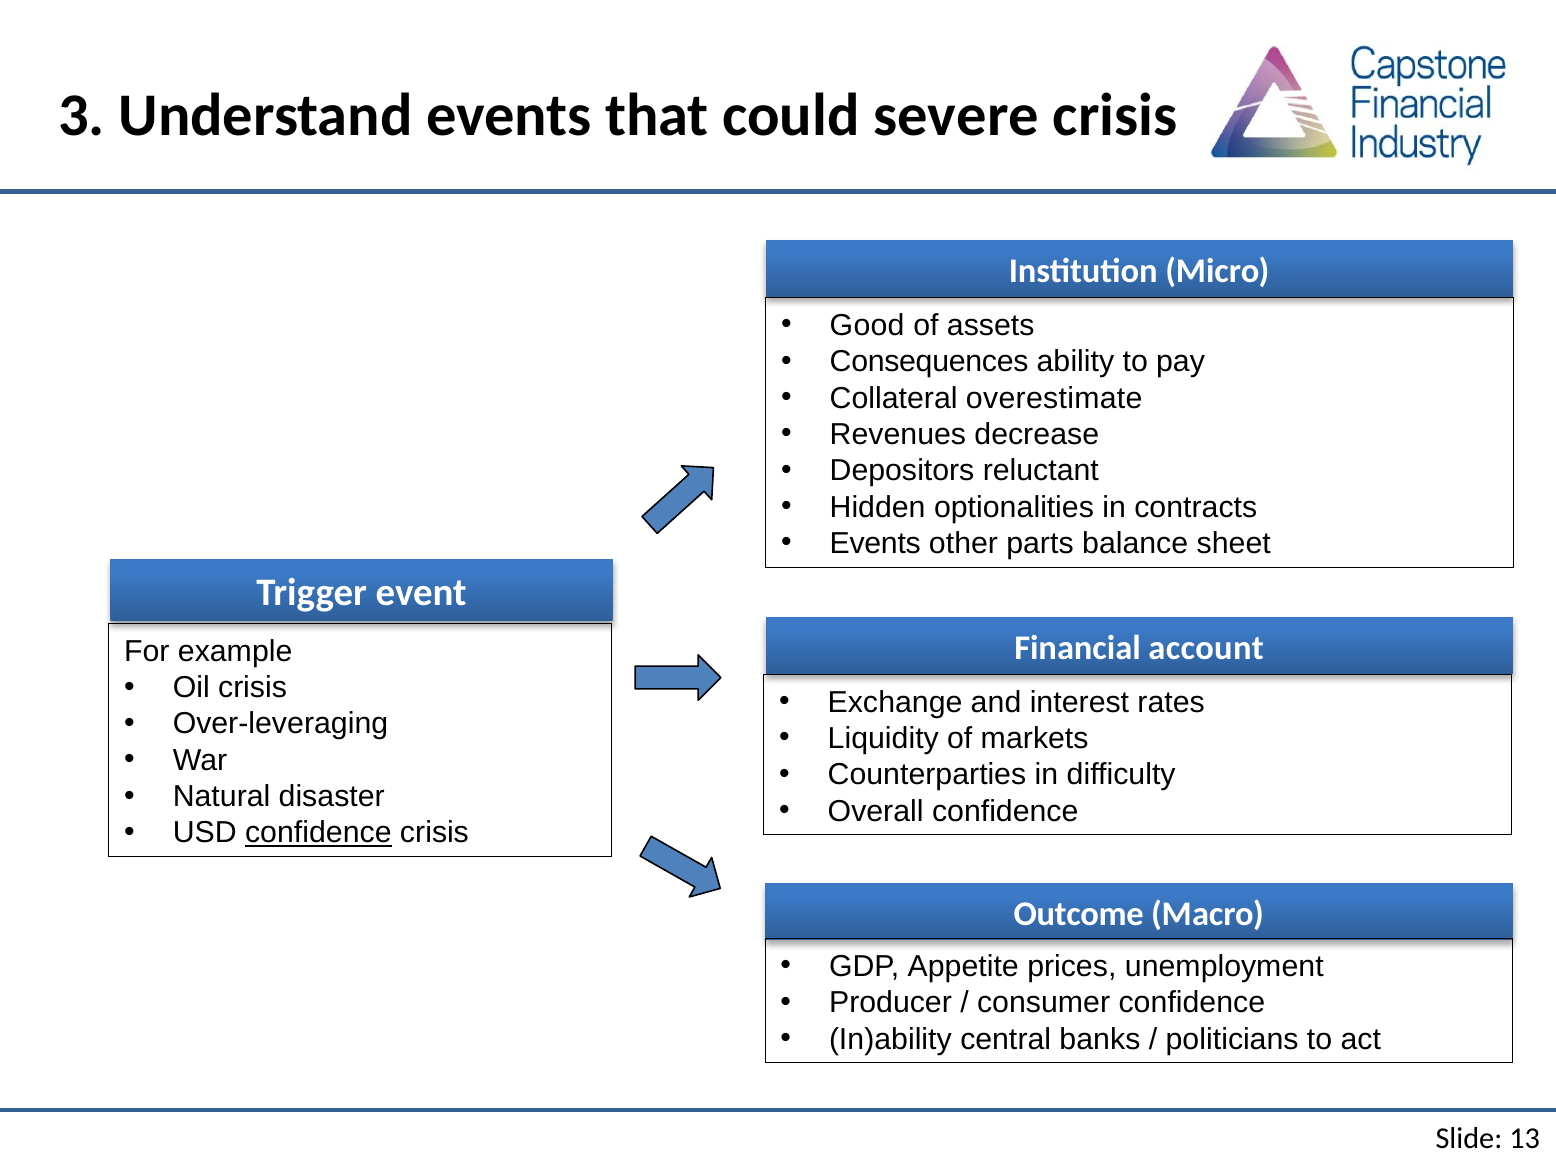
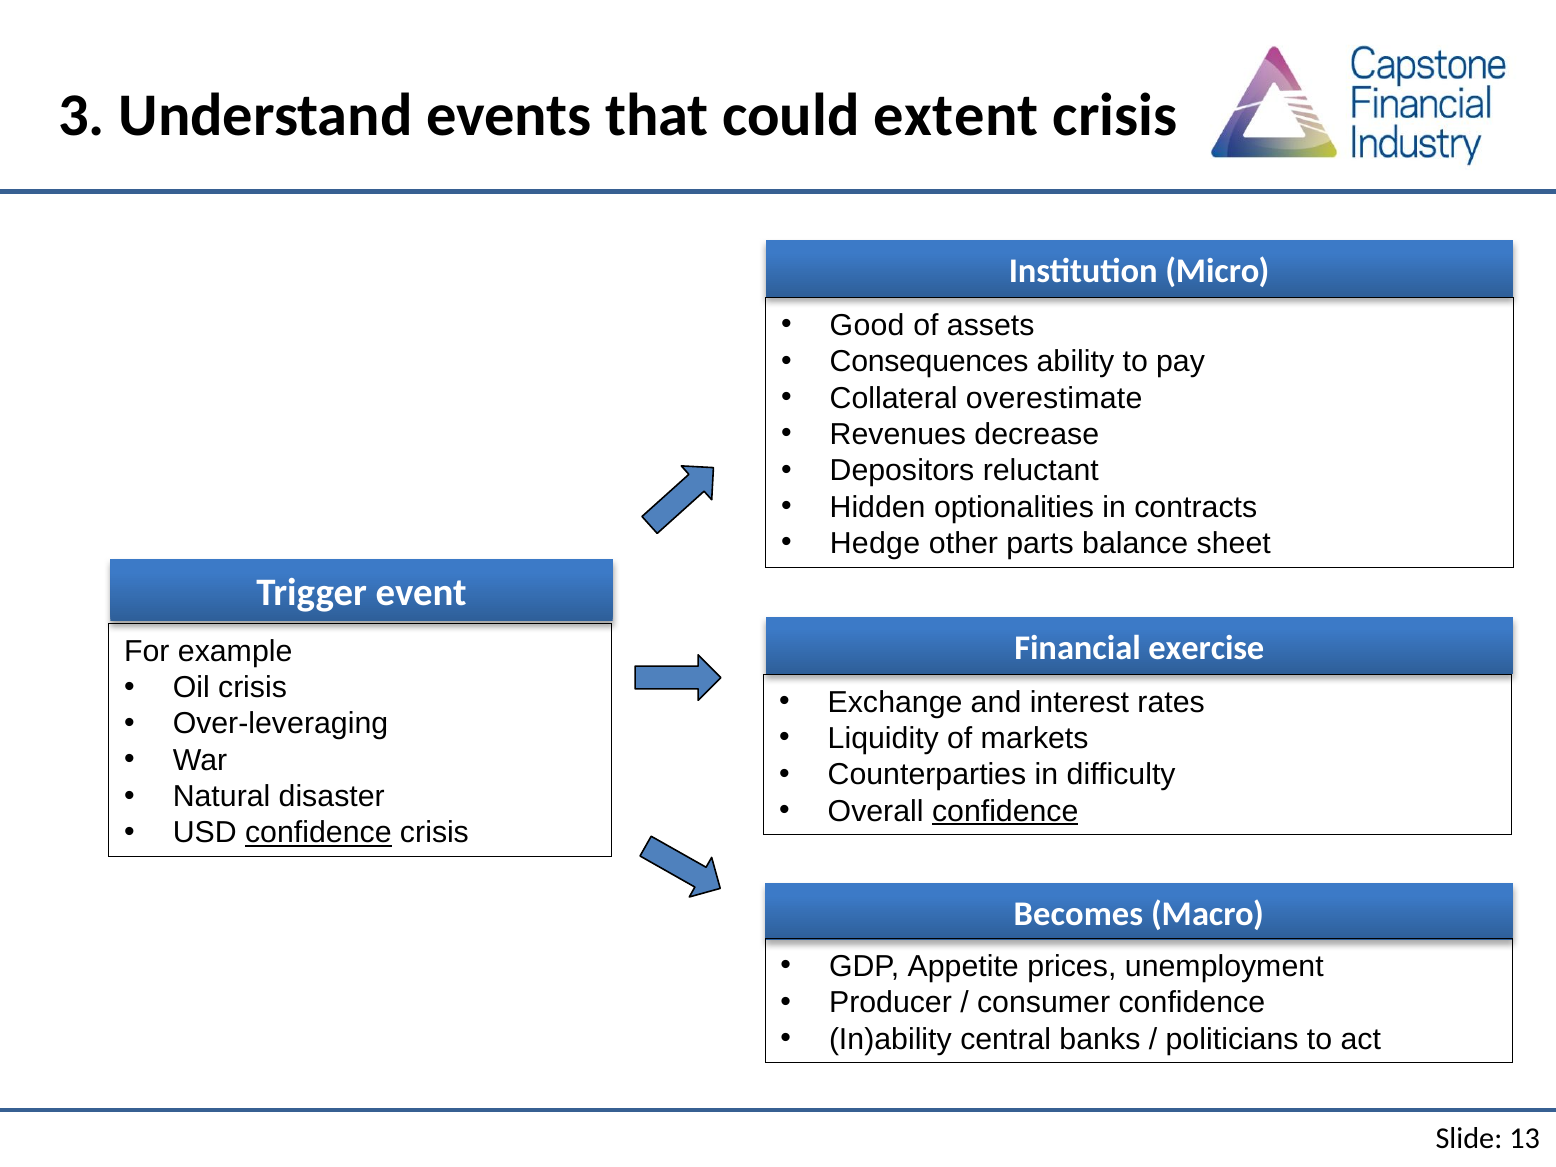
severe: severe -> extent (956, 116)
Events: Events -> Hedge (875, 543)
account: account -> exercise (1206, 648)
confidence underline: none -> present (1005, 811)
Outcome: Outcome -> Becomes (1078, 914)
